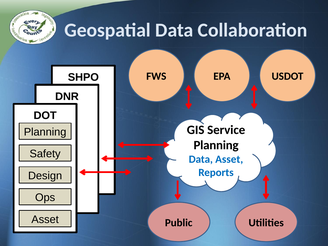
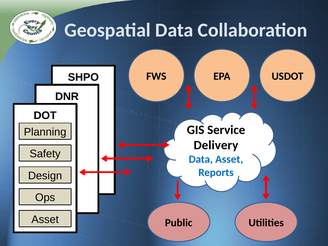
Planning: Planning -> Delivery (216, 145)
